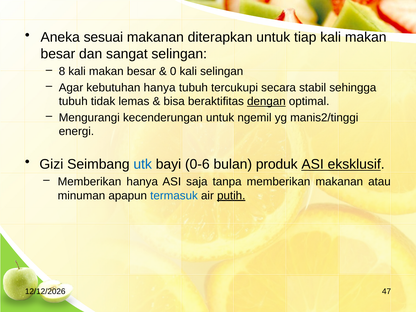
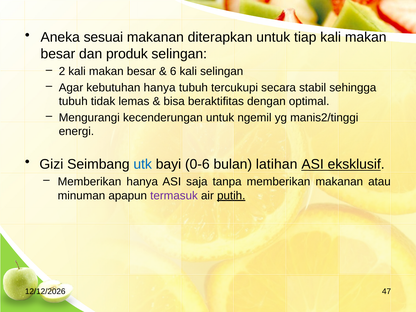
sangat: sangat -> produk (127, 54)
8: 8 -> 2 (62, 71)
0: 0 -> 6 (173, 71)
dengan underline: present -> none (266, 101)
produk: produk -> latihan (277, 164)
termasuk colour: blue -> purple (174, 196)
